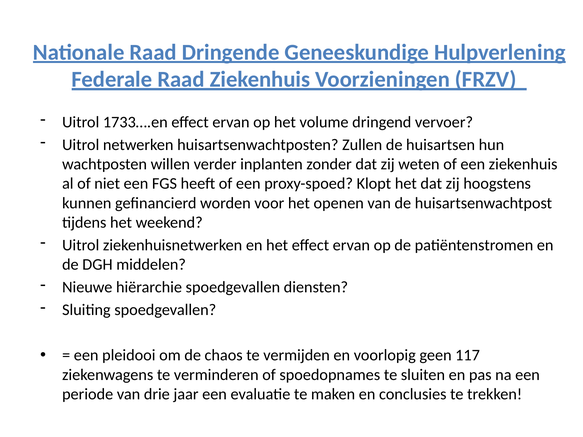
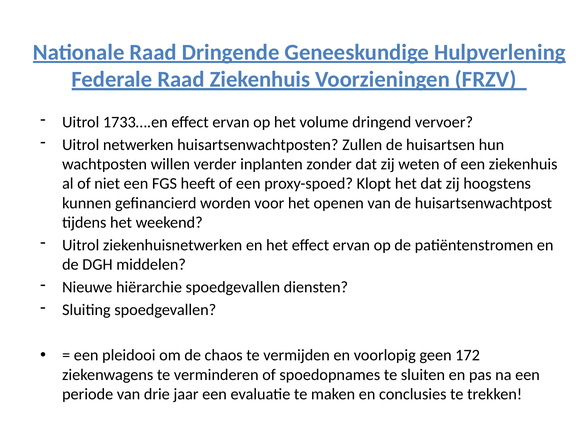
117: 117 -> 172 (468, 355)
